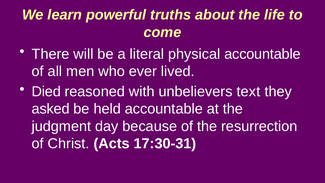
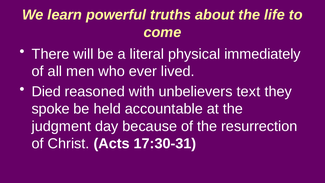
physical accountable: accountable -> immediately (262, 54)
asked: asked -> spoke (51, 109)
